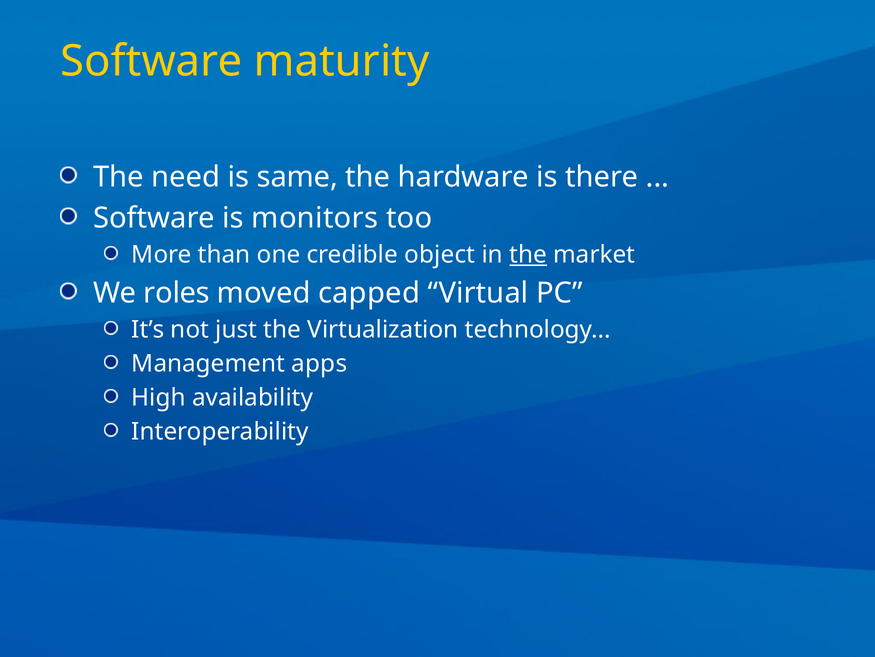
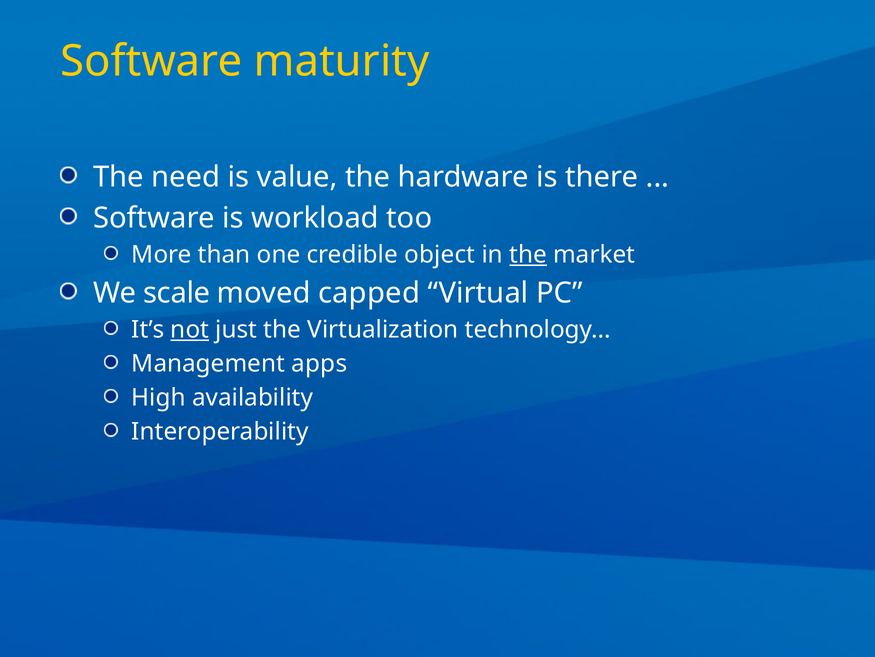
same: same -> value (297, 177)
monitors: monitors -> workload (315, 218)
roles: roles -> scale (177, 293)
not underline: none -> present (190, 329)
